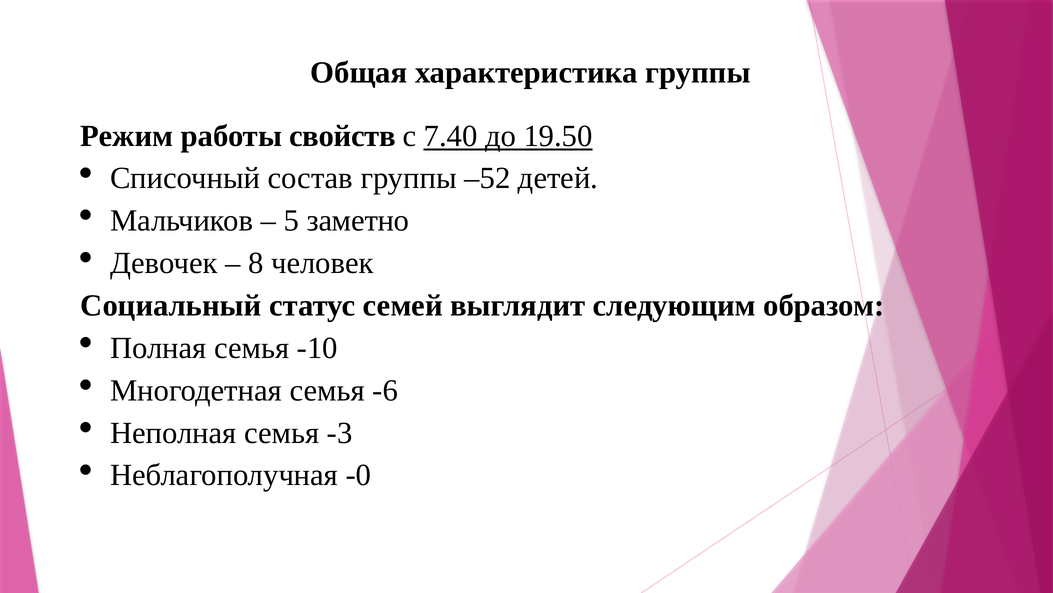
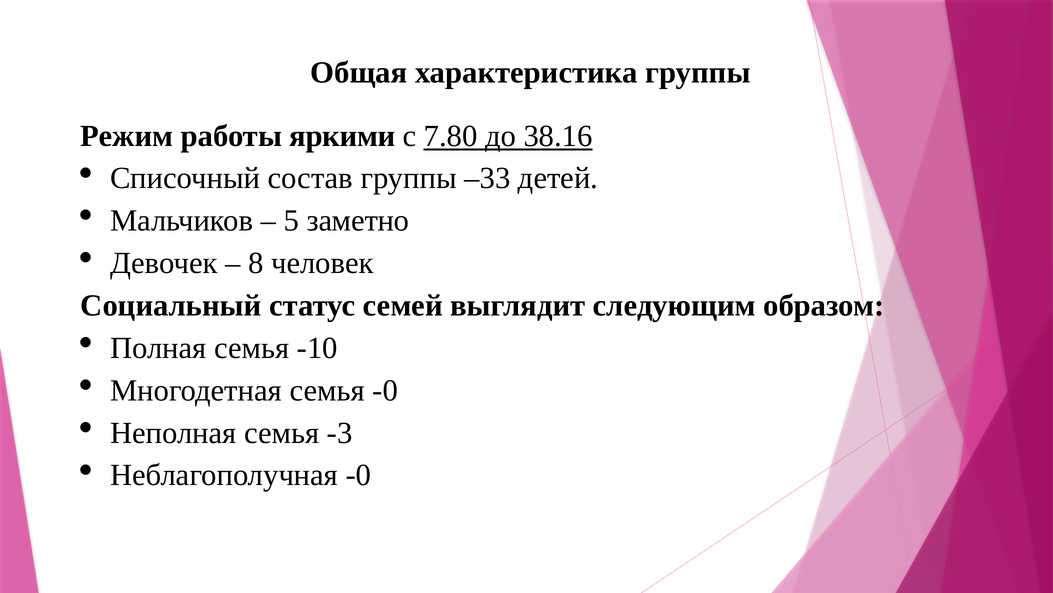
свойств: свойств -> яркими (342, 136)
7.40: 7.40 -> 7.80 (451, 136)
19.50: 19.50 -> 38.16 (558, 136)
–52: –52 -> –33 (487, 178)
семья -6: -6 -> -0 (385, 390)
